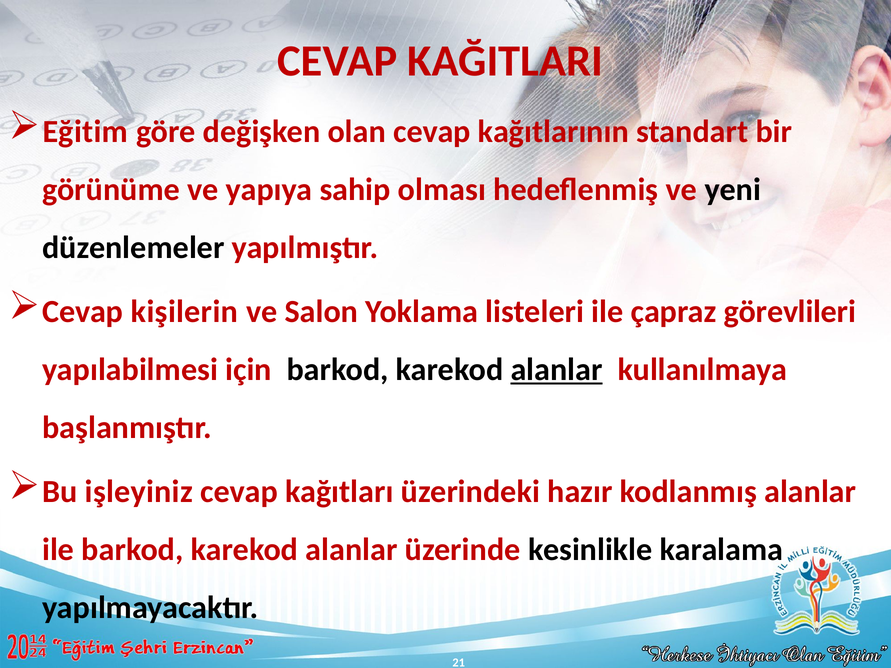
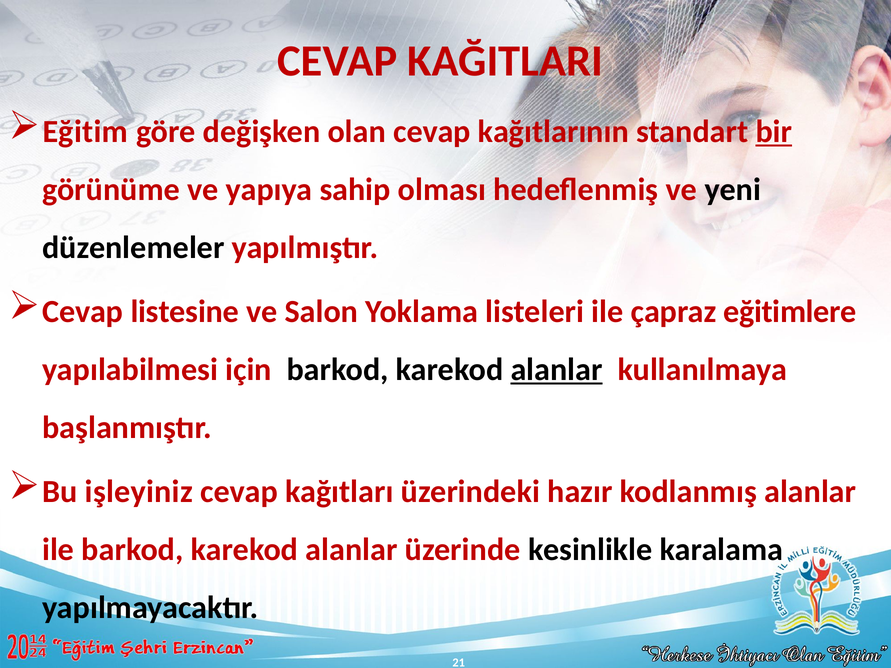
bir underline: none -> present (774, 132)
kişilerin: kişilerin -> listesine (185, 312)
görevlileri: görevlileri -> eğitimlere (790, 312)
